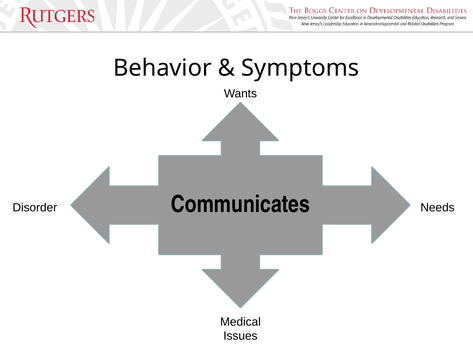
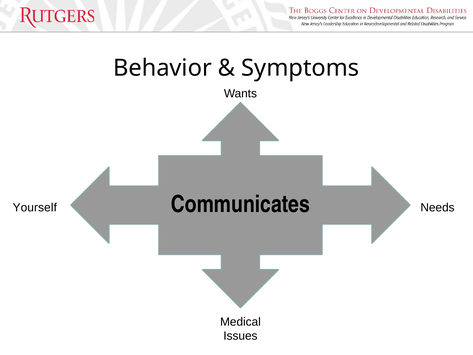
Disorder: Disorder -> Yourself (35, 207)
